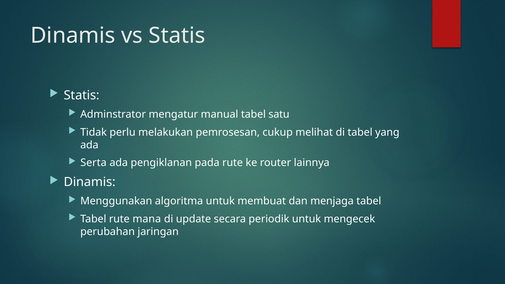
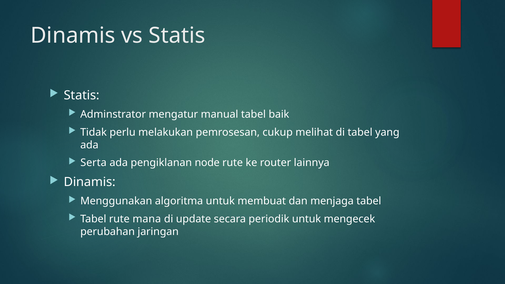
satu: satu -> baik (279, 114)
pada: pada -> node (207, 163)
